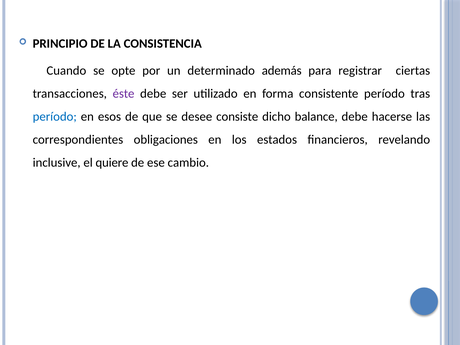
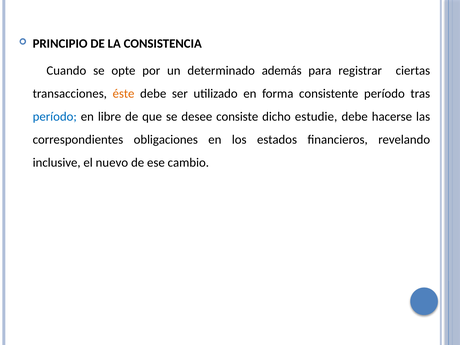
éste colour: purple -> orange (124, 93)
esos: esos -> libre (110, 116)
balance: balance -> estudie (316, 116)
quiere: quiere -> nuevo (112, 162)
